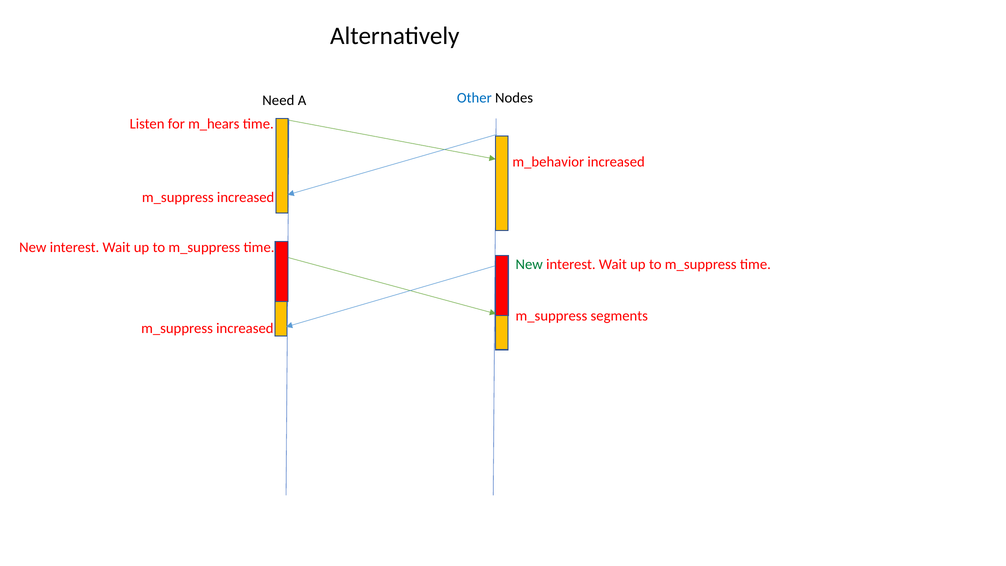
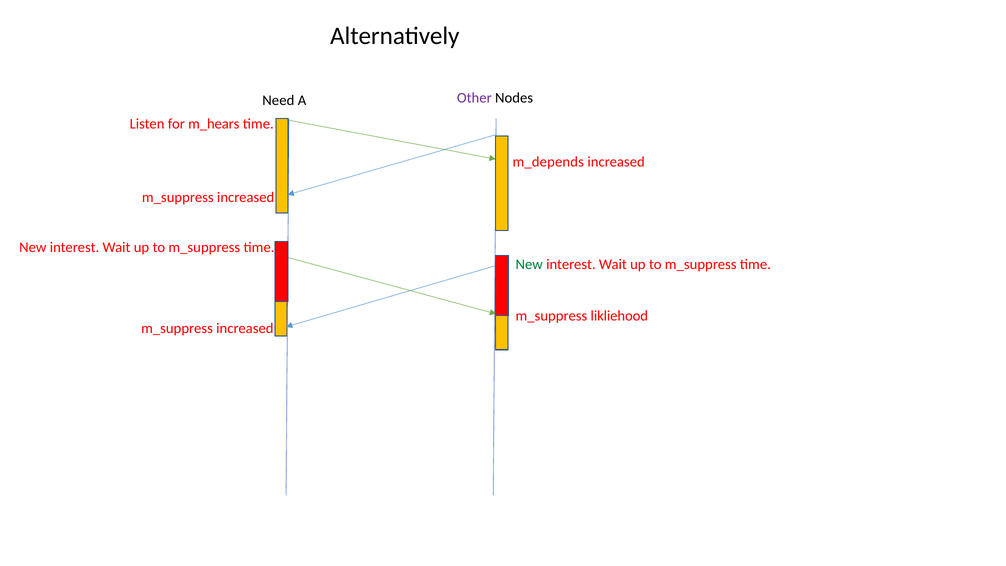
Other colour: blue -> purple (474, 98)
m_behavior: m_behavior -> m_depends (548, 162)
segments: segments -> likliehood (619, 316)
